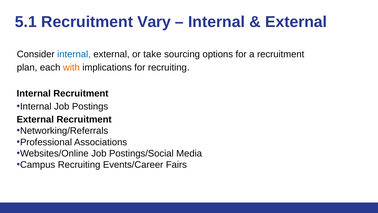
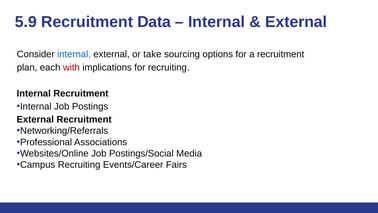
5.1: 5.1 -> 5.9 (26, 22)
Vary: Vary -> Data (154, 22)
with colour: orange -> red (71, 67)
